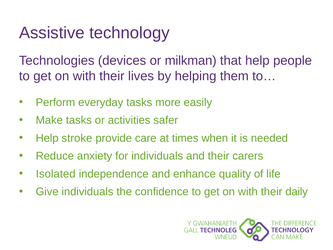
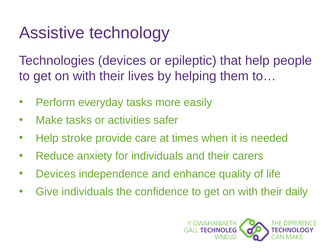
milkman: milkman -> epileptic (191, 60)
Isolated: Isolated -> Devices (56, 174)
